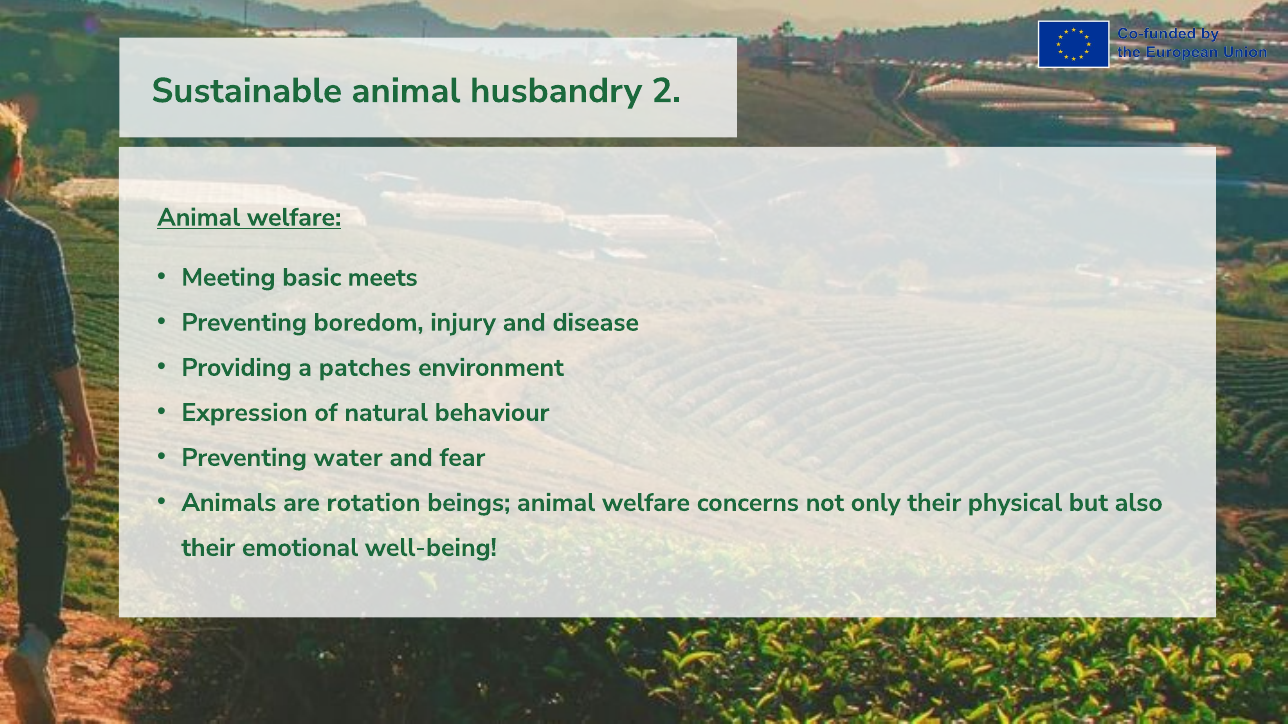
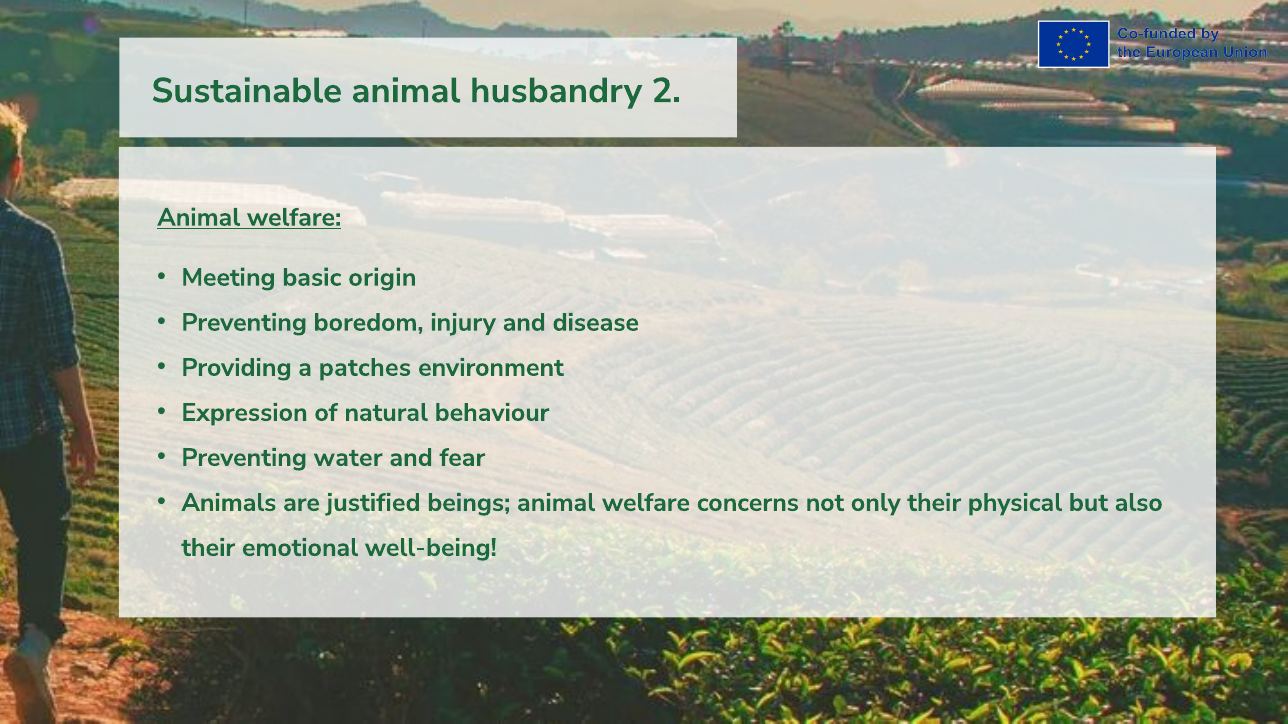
meets: meets -> origin (382, 278)
rotation: rotation -> justified (374, 503)
